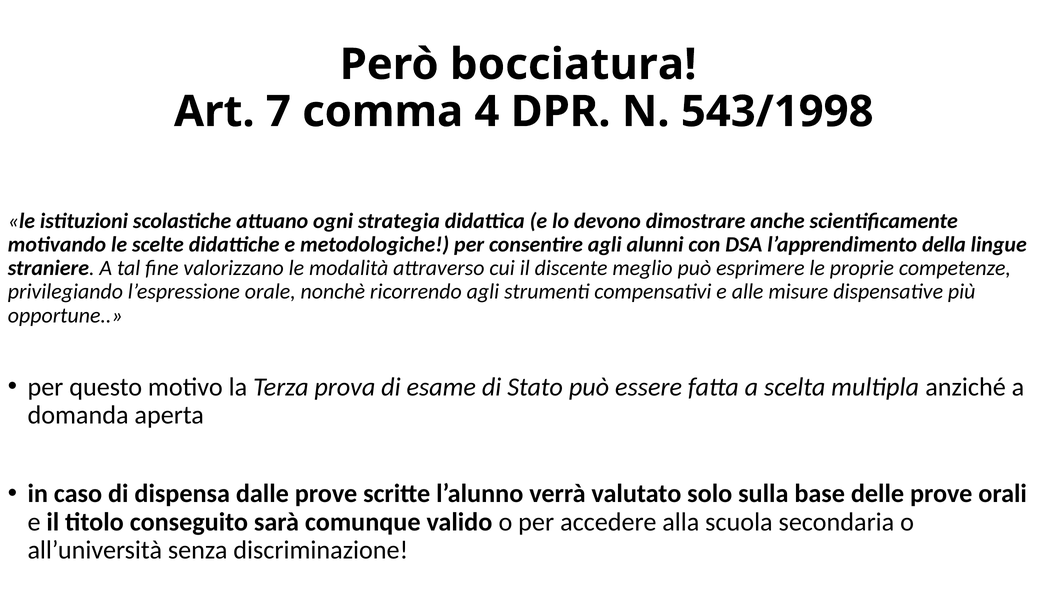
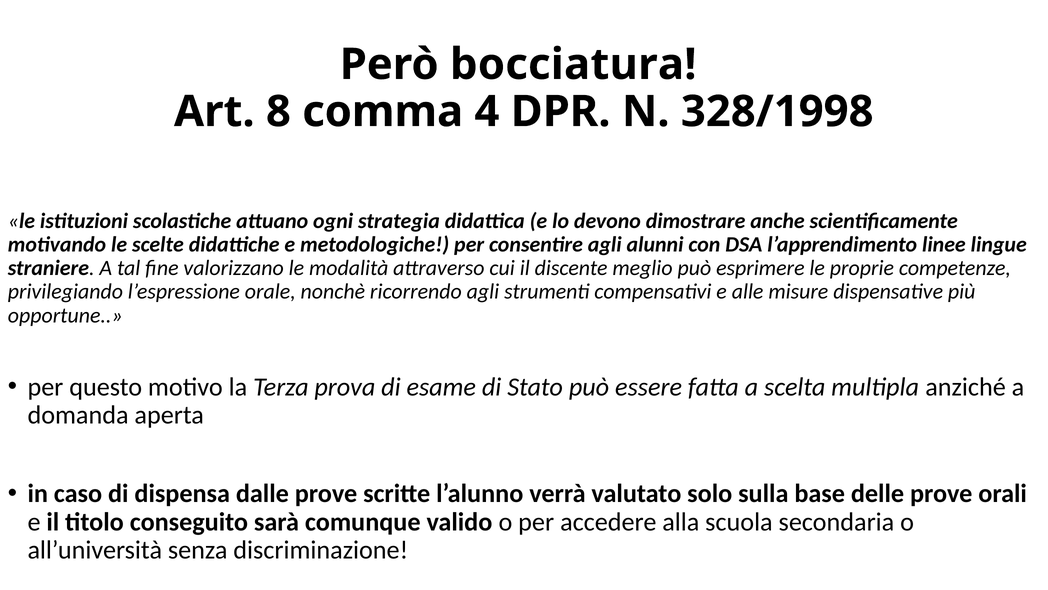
7: 7 -> 8 (278, 112)
543/1998: 543/1998 -> 328/1998 (777, 112)
della: della -> linee (944, 244)
